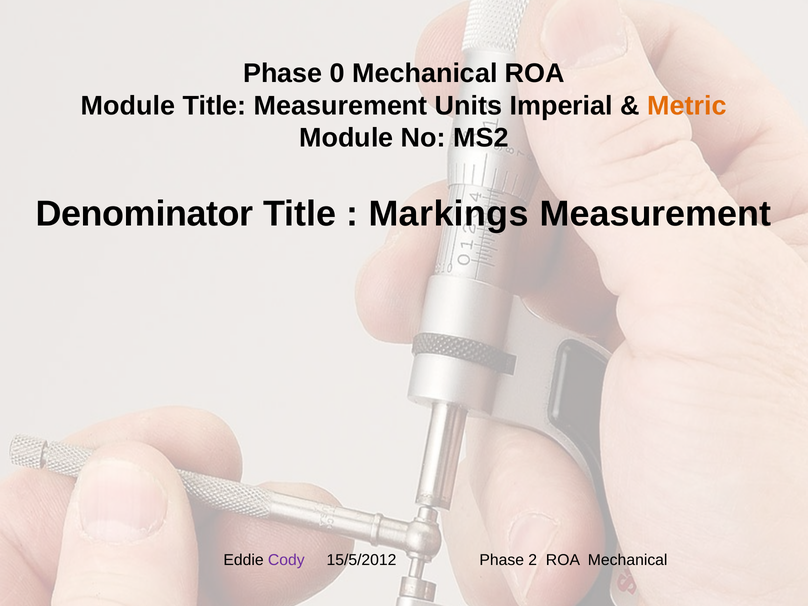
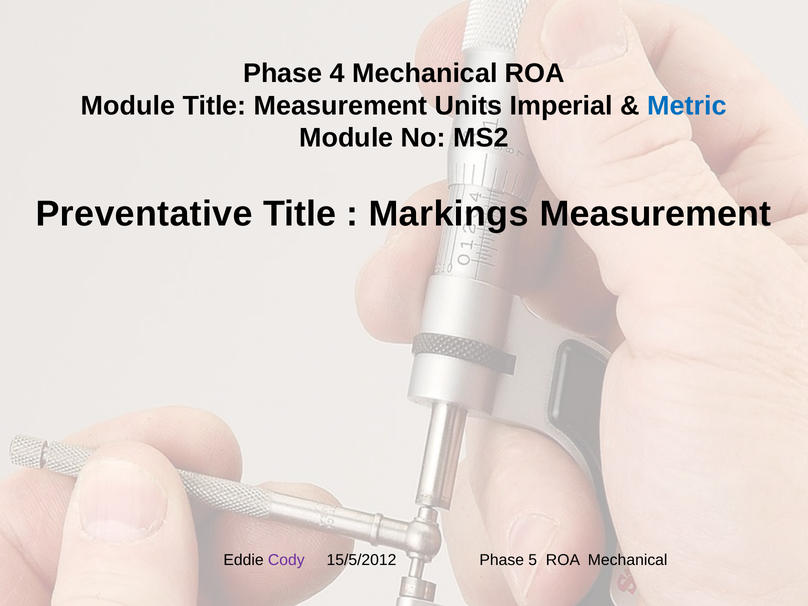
0: 0 -> 4 (337, 73)
Metric colour: orange -> blue (687, 106)
Denominator: Denominator -> Preventative (144, 214)
2: 2 -> 5 (533, 560)
